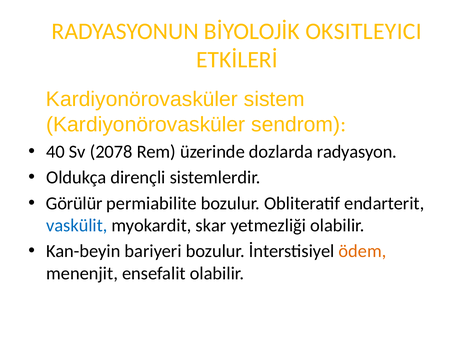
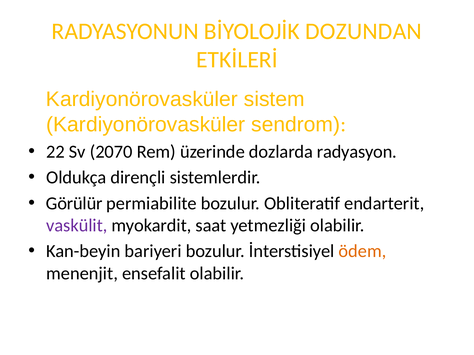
OKSITLEYICI: OKSITLEYICI -> DOZUNDAN (364, 31)
40: 40 -> 22 (56, 152)
2078: 2078 -> 2070 (111, 152)
vaskülit colour: blue -> purple (77, 226)
skar: skar -> saat (211, 226)
